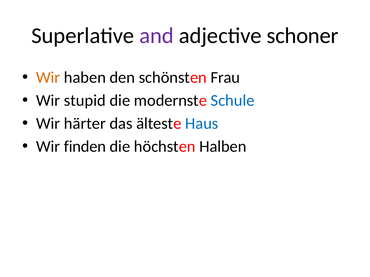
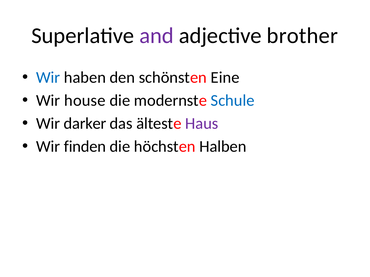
schoner: schoner -> brother (302, 36)
Wir colour: orange -> blue (48, 78)
Frau: Frau -> Eine (225, 78)
stupid: stupid -> house (85, 101)
härter: härter -> darker (85, 124)
Haus colour: blue -> purple (202, 124)
